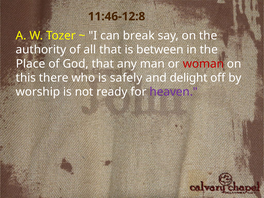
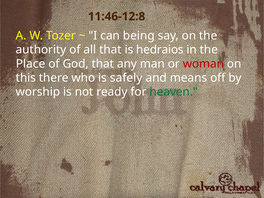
break: break -> being (139, 36)
between: between -> hedraios (160, 50)
delight: delight -> means (189, 78)
heaven colour: purple -> green (174, 92)
